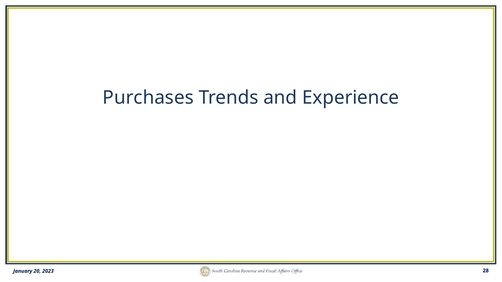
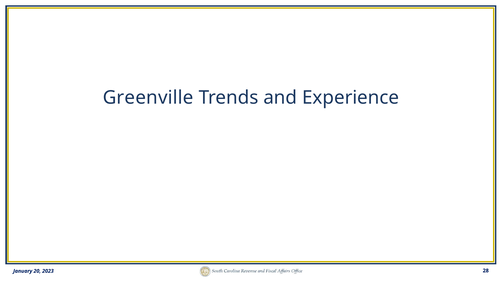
Purchases: Purchases -> Greenville (148, 98)
